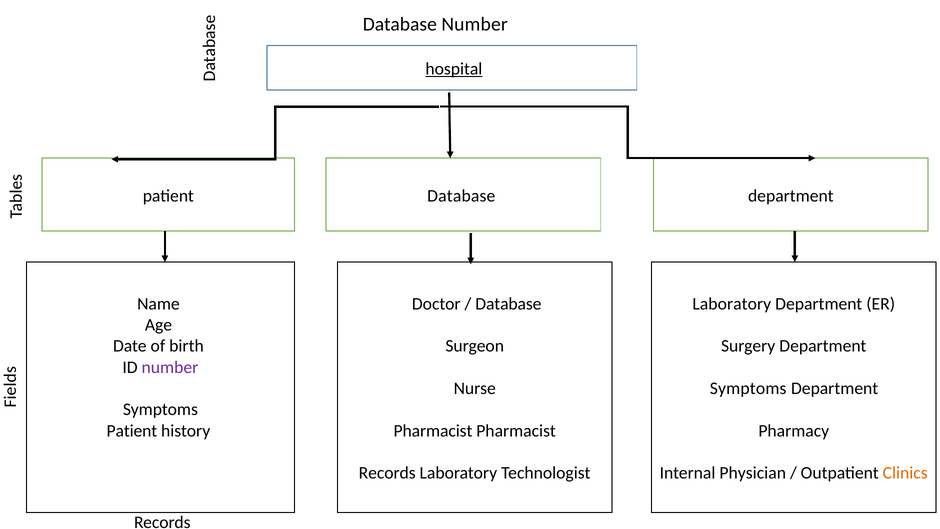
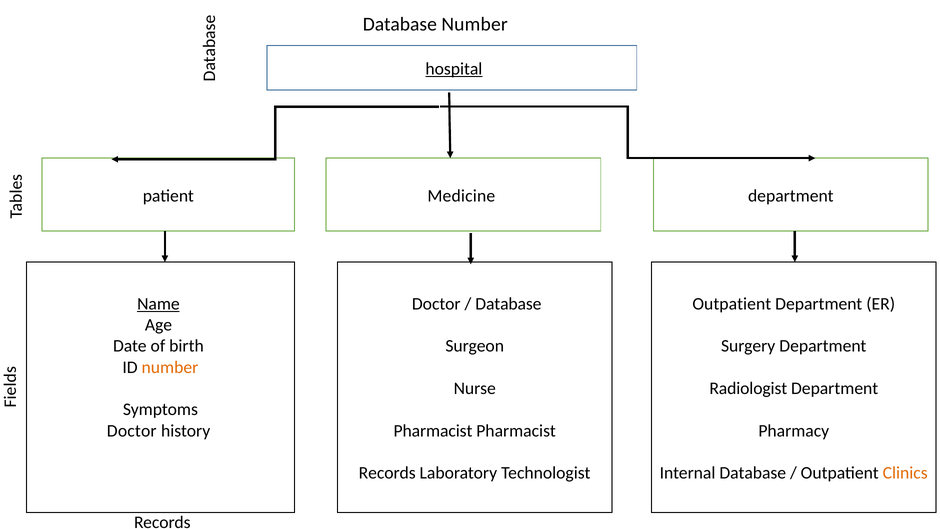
patient Database: Database -> Medicine (461, 196)
Name underline: none -> present (158, 304)
Laboratory: Laboratory -> Outpatient (732, 304)
number colour: purple -> orange (170, 367)
Symptoms: Symptoms -> Radiologist (748, 388)
Patient: Patient -> Doctor (132, 431)
Internal Physician: Physician -> Database (753, 473)
